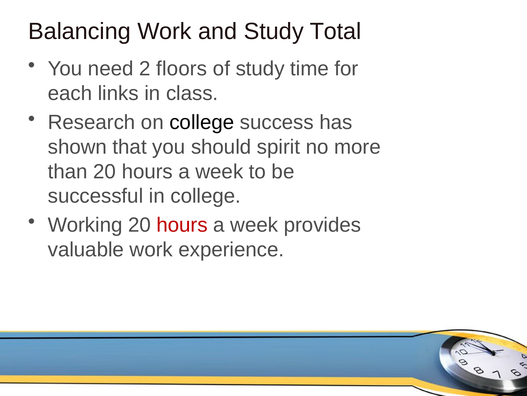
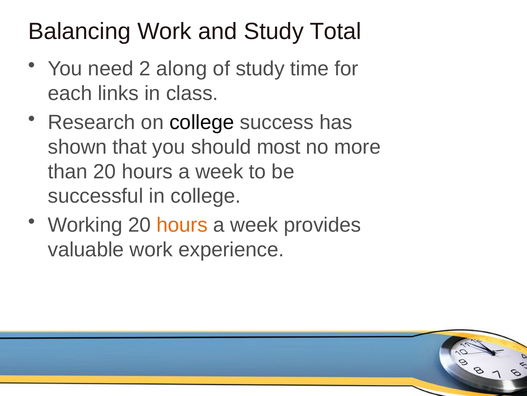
floors: floors -> along (182, 69)
spirit: spirit -> most (279, 147)
hours colour: red -> orange (182, 225)
